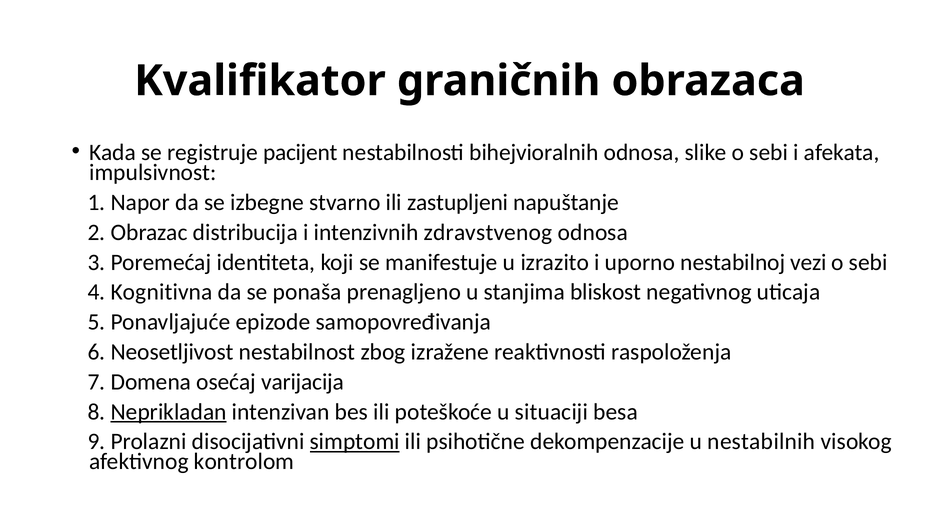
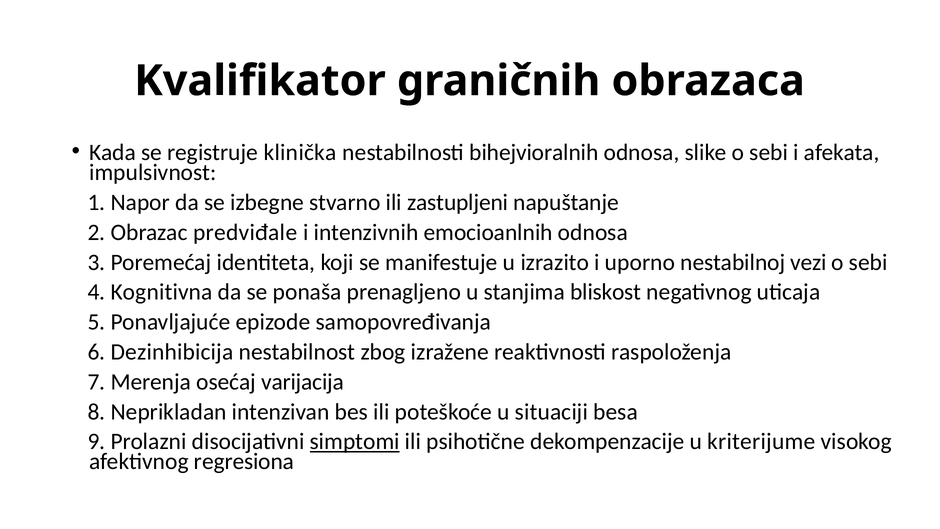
pacijent: pacijent -> klinička (300, 153)
distribucija: distribucija -> predviđale (245, 232)
zdravstvenog: zdravstvenog -> emocioanlnih (488, 232)
Neosetljivost: Neosetljivost -> Dezinhibicija (172, 352)
Domena: Domena -> Merenja (151, 382)
Neprikladan underline: present -> none (169, 412)
nestabilnih: nestabilnih -> kriterijume (761, 441)
kontrolom: kontrolom -> regresiona (244, 461)
